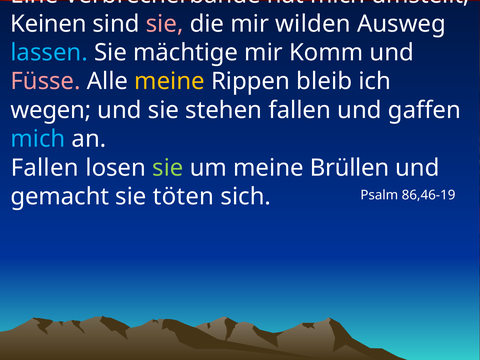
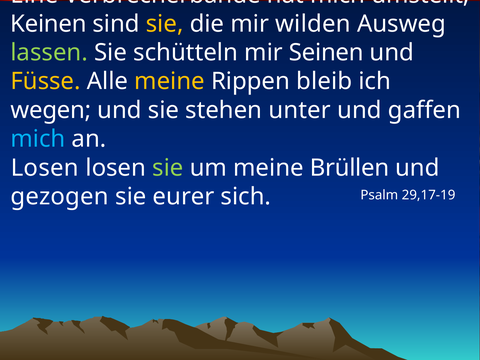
sie colour: pink -> yellow (165, 24)
lassen colour: light blue -> light green (49, 53)
mächtige: mächtige -> schütteln (186, 53)
Komm: Komm -> Seinen (326, 53)
Füsse colour: pink -> yellow (46, 81)
stehen fallen: fallen -> unter (300, 110)
Fallen: Fallen -> Losen (45, 168)
gemacht: gemacht -> gezogen (60, 197)
töten: töten -> eurer (184, 197)
86,46-19: 86,46-19 -> 29,17-19 (429, 195)
